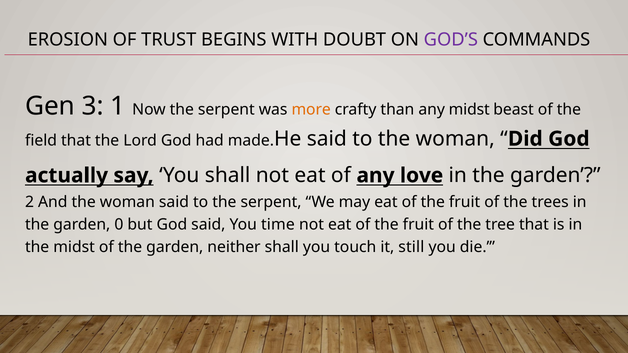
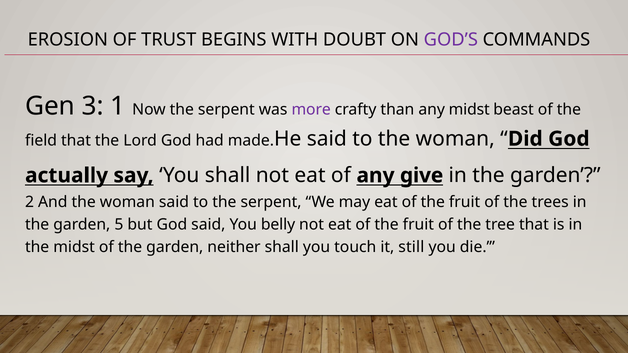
more colour: orange -> purple (311, 109)
love: love -> give (422, 176)
0: 0 -> 5 (119, 225)
time: time -> belly (278, 225)
